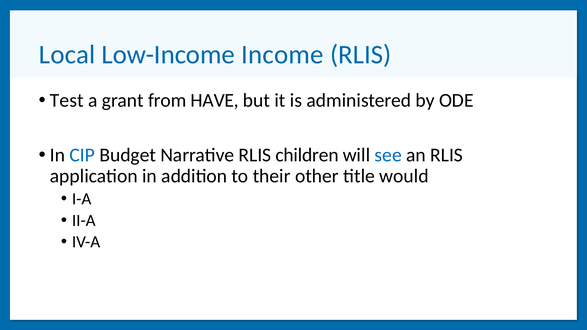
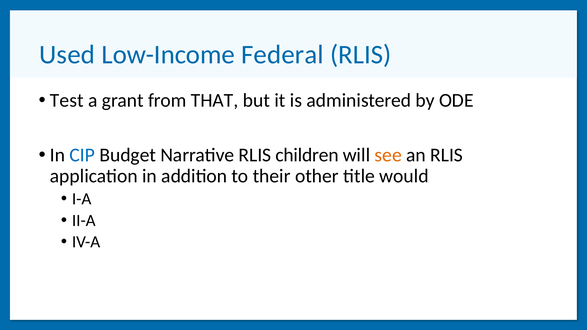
Local: Local -> Used (67, 55)
Income: Income -> Federal (282, 55)
HAVE: HAVE -> THAT (215, 101)
see colour: blue -> orange (388, 155)
